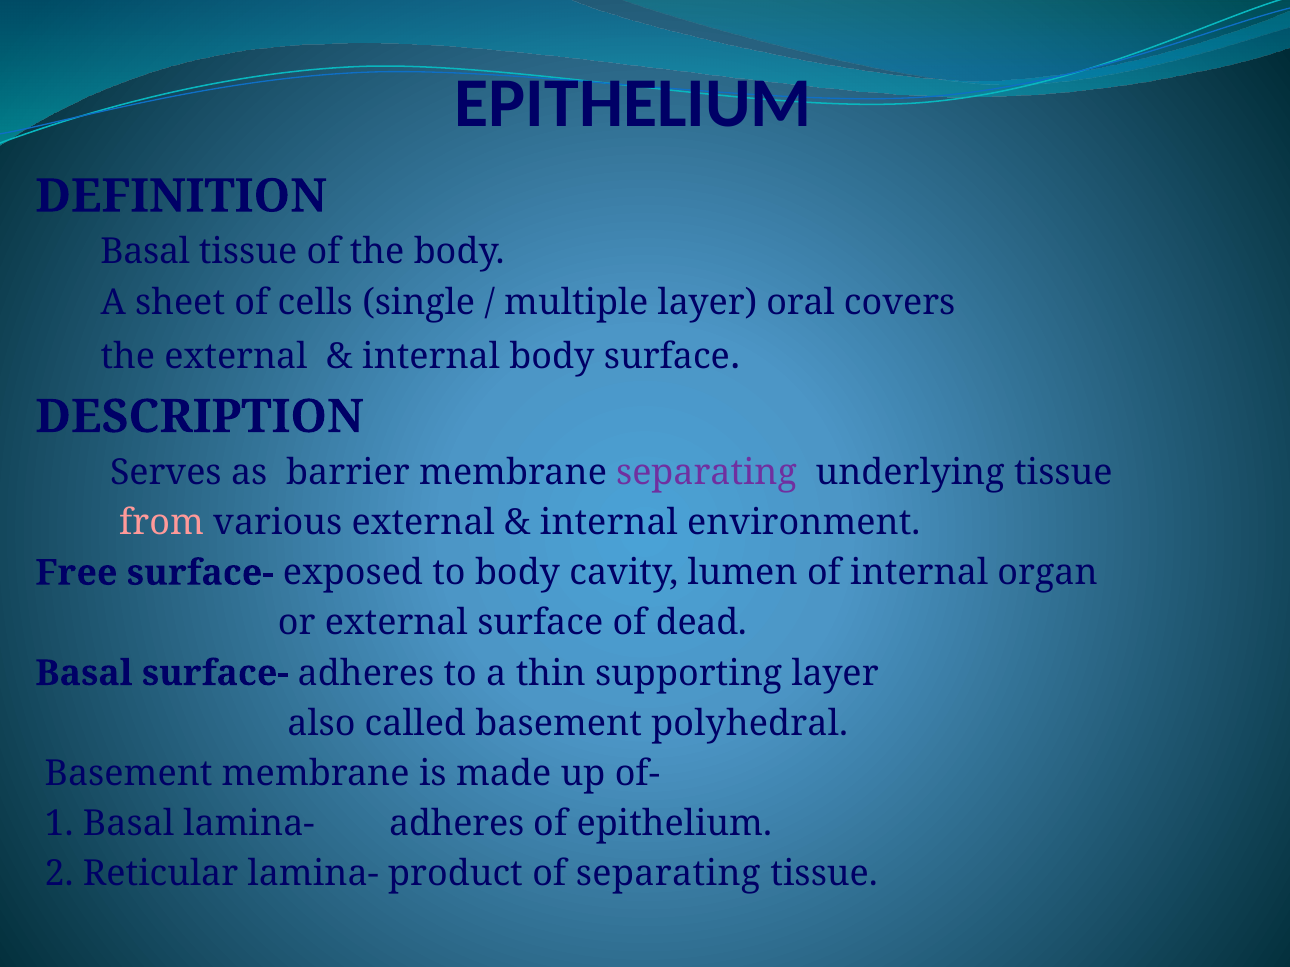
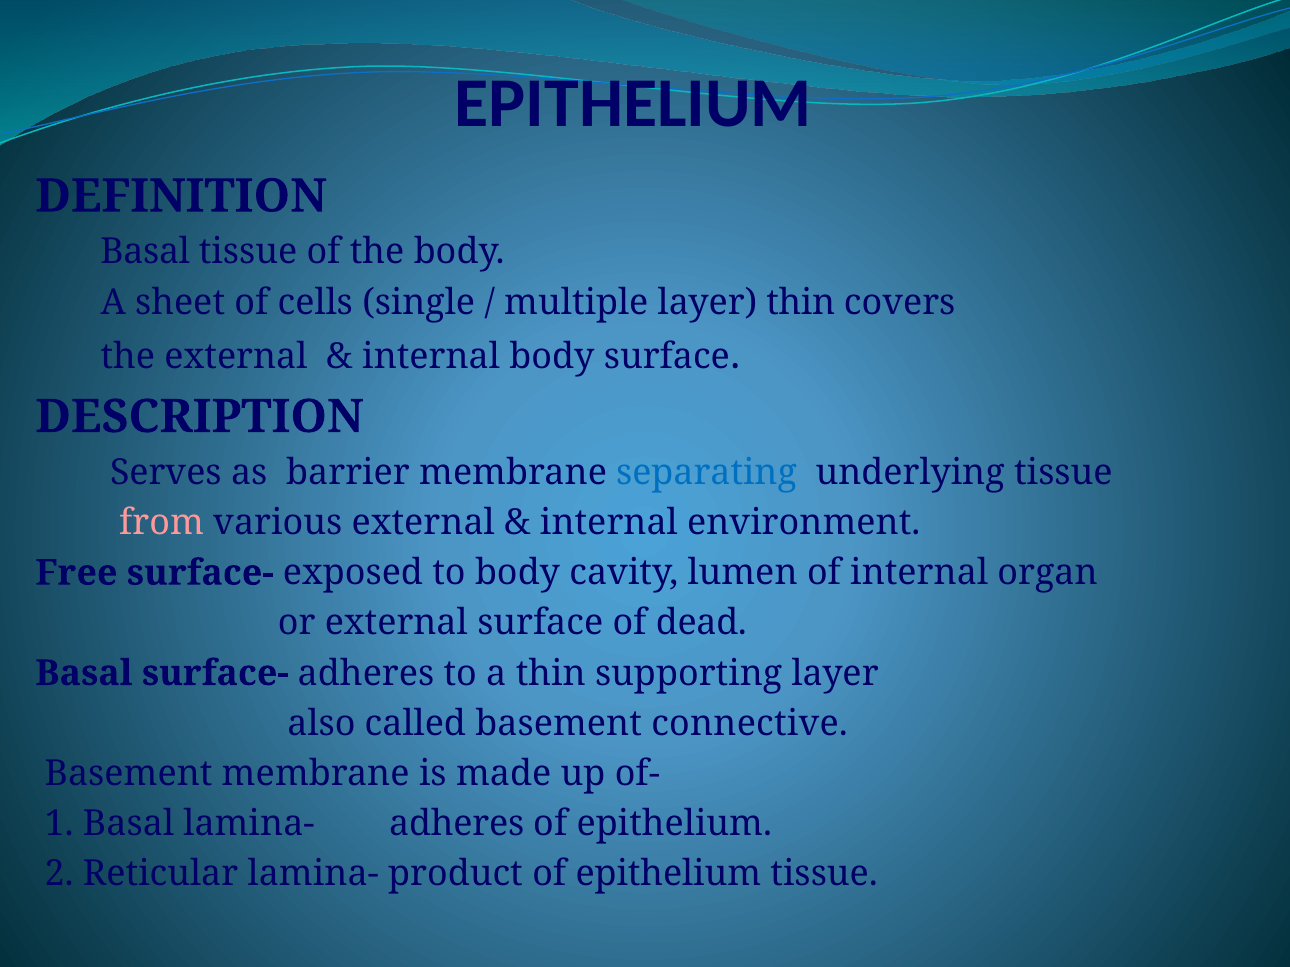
layer oral: oral -> thin (801, 302)
separating colour: purple -> blue (707, 473)
polyhedral: polyhedral -> connective (750, 724)
product of separating: separating -> epithelium (668, 874)
